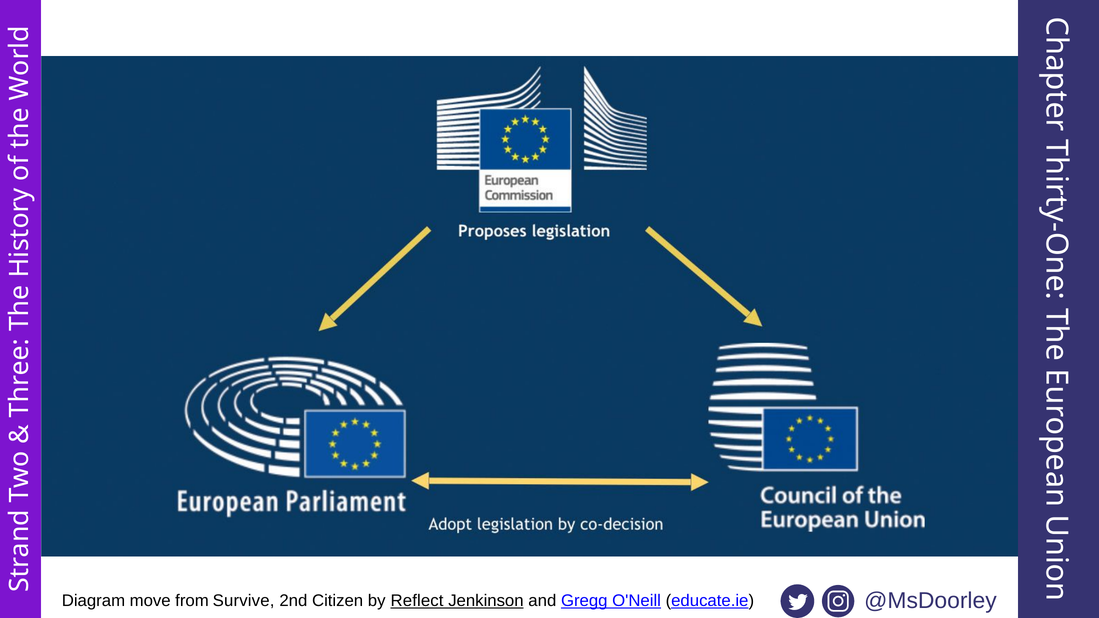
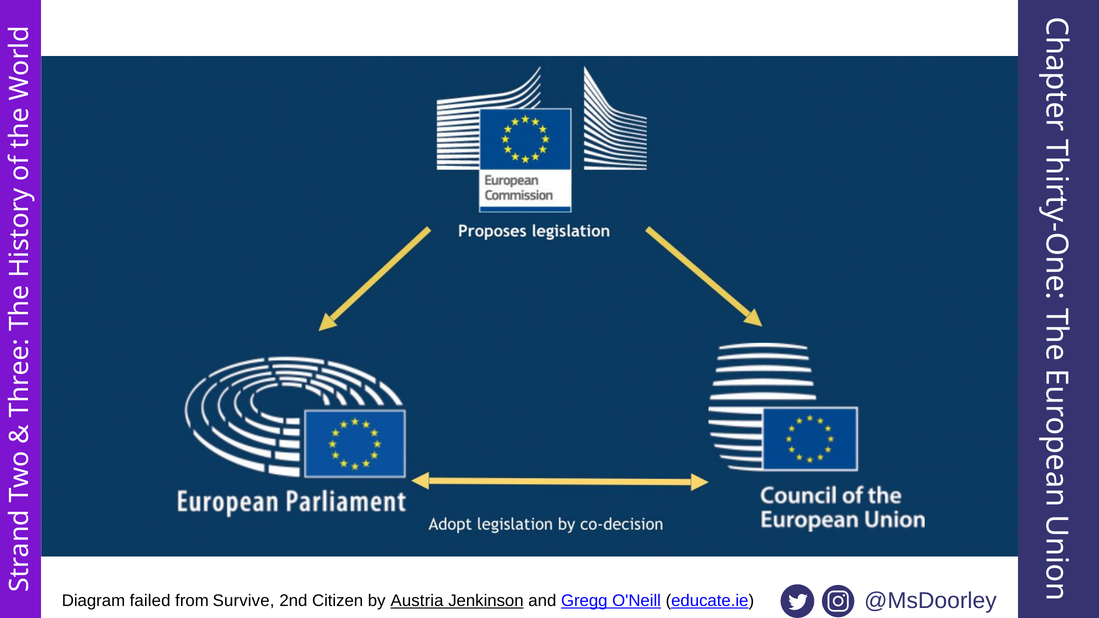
move: move -> failed (150, 601)
Reflect: Reflect -> Austria (417, 601)
